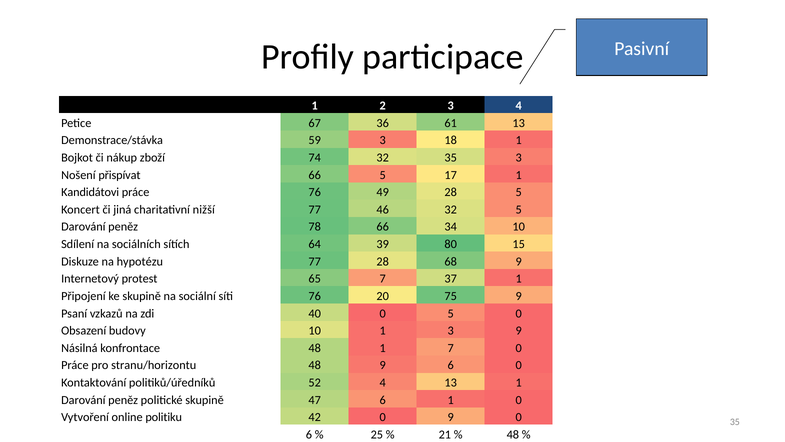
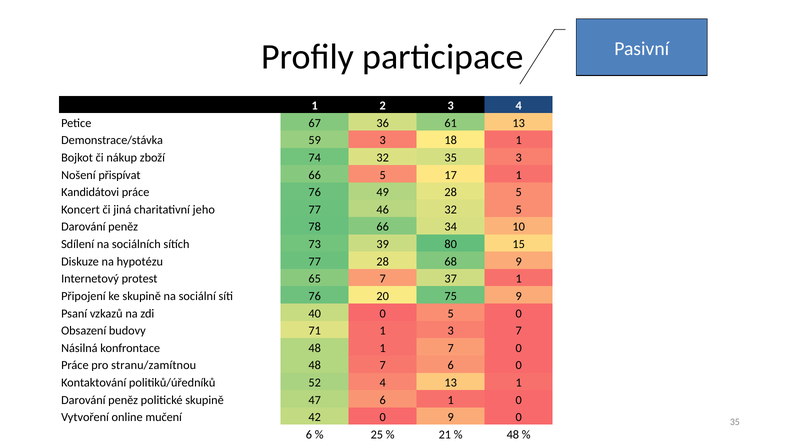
nižší: nižší -> jeho (204, 209)
64: 64 -> 73 (315, 244)
budovy 10: 10 -> 71 (315, 330)
3 9: 9 -> 7 (519, 330)
stranu/horizontu: stranu/horizontu -> stranu/zamítnou (154, 365)
48 9: 9 -> 7 (383, 365)
politiku: politiku -> mučení (164, 417)
